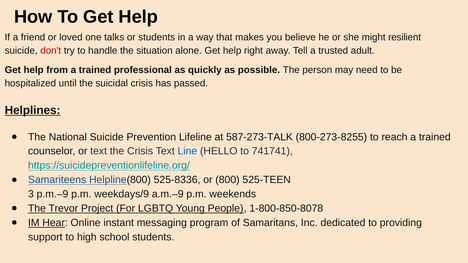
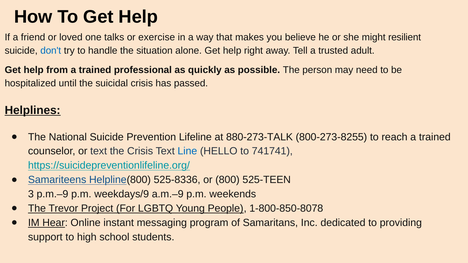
or students: students -> exercise (157, 37)
don't colour: red -> blue (51, 51)
587-273-TALK: 587-273-TALK -> 880-273-TALK (260, 137)
